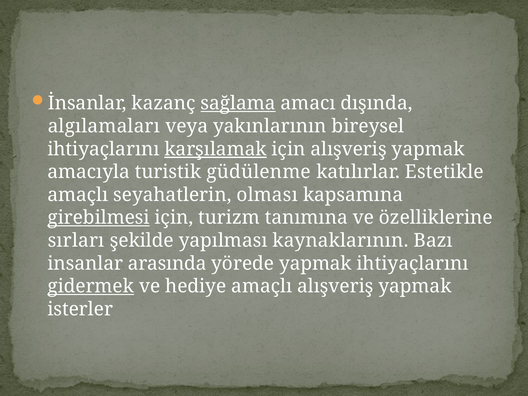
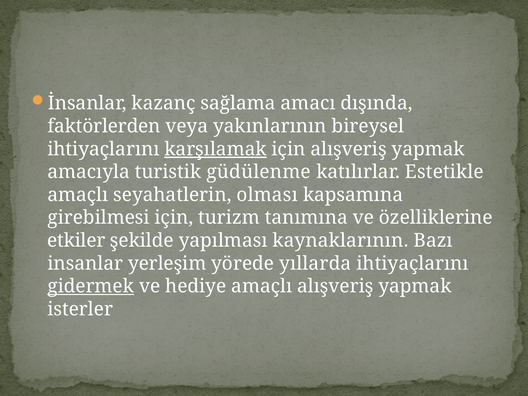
sağlama underline: present -> none (238, 103)
algılamaları: algılamaları -> faktörlerden (104, 126)
girebilmesi underline: present -> none (99, 218)
sırları: sırları -> etkiler (76, 241)
arasında: arasında -> yerleşim (167, 263)
yörede yapmak: yapmak -> yıllarda (315, 263)
